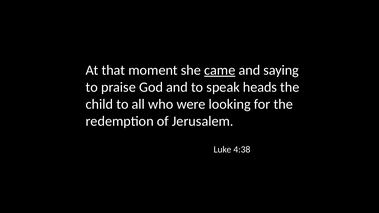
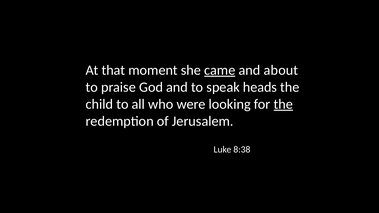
saying: saying -> about (281, 70)
the underline: none -> present (283, 104)
4:38: 4:38 -> 8:38 (242, 150)
